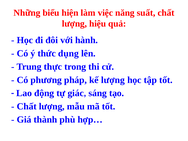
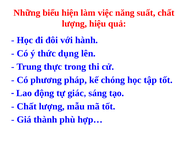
kế lượng: lượng -> chóng (113, 80)
